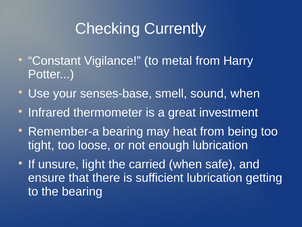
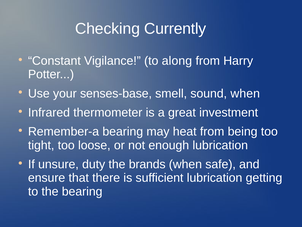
metal: metal -> along (177, 61)
light: light -> duty (94, 164)
carried: carried -> brands (147, 164)
